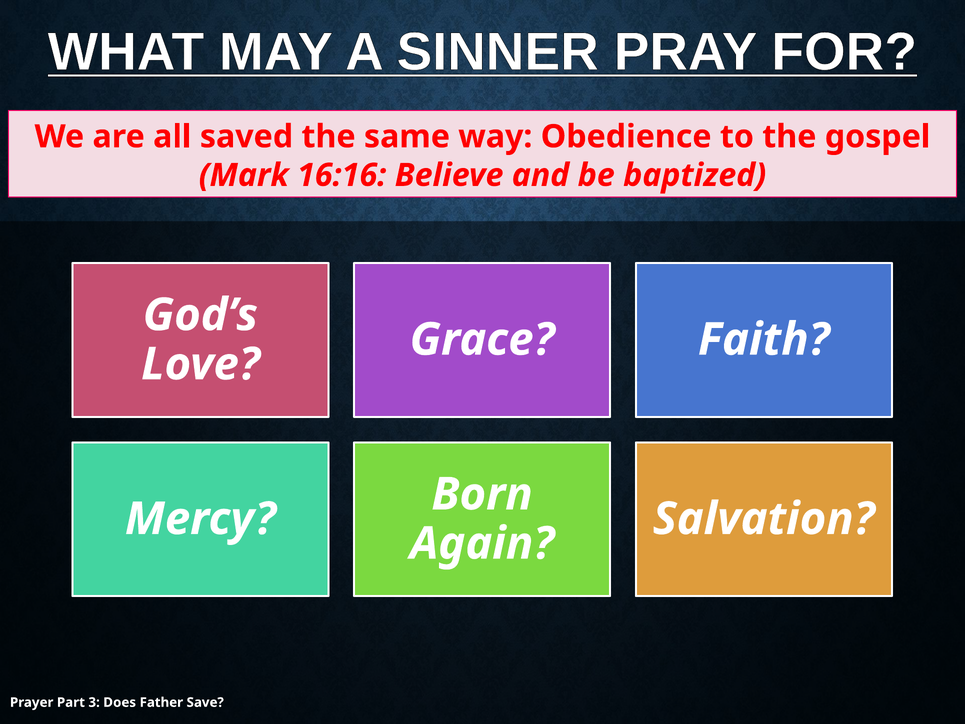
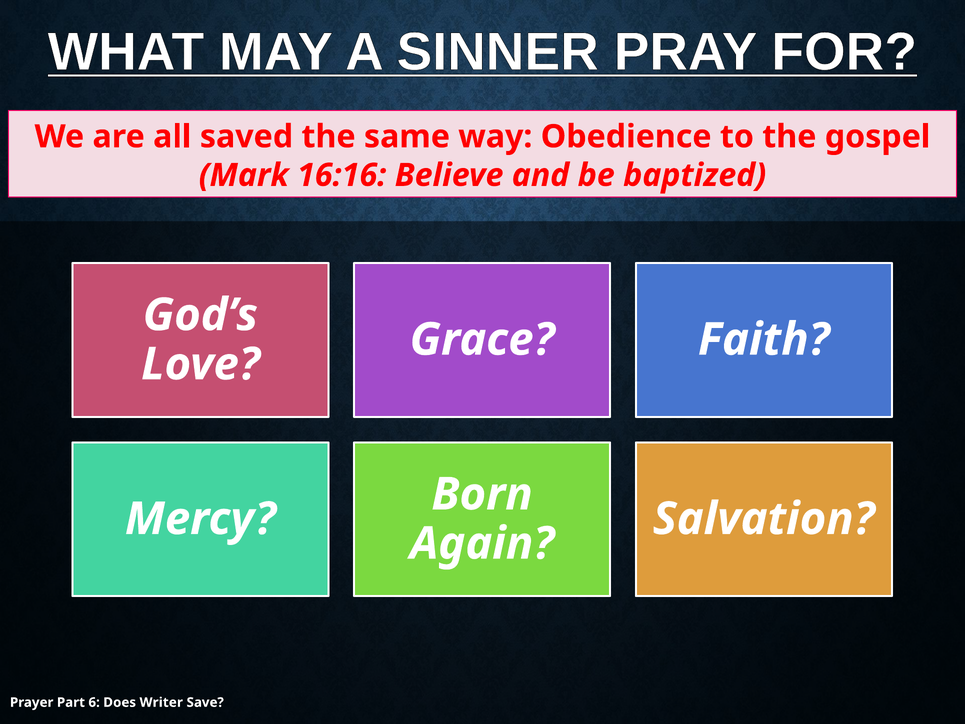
3: 3 -> 6 (94, 702)
Father: Father -> Writer (161, 702)
